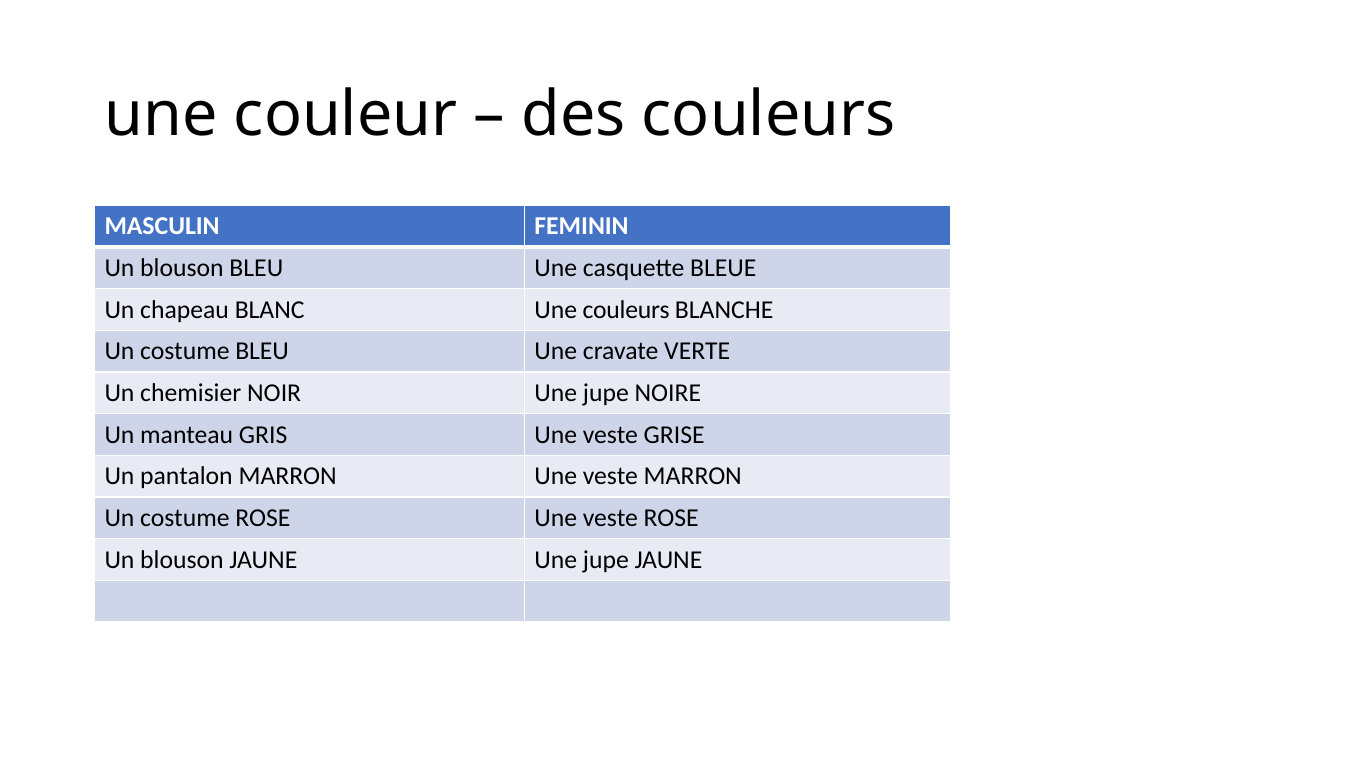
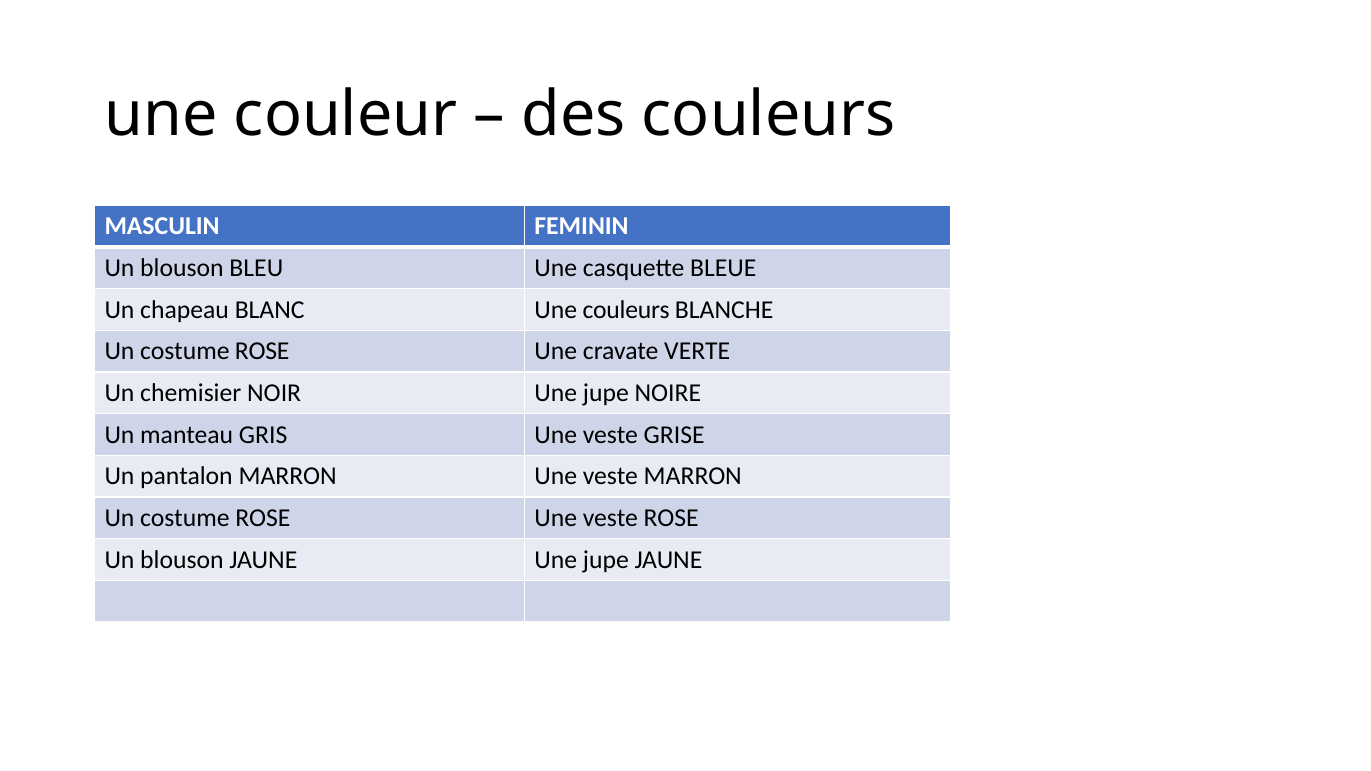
BLEU: BLEU -> ROSE (262, 352)
